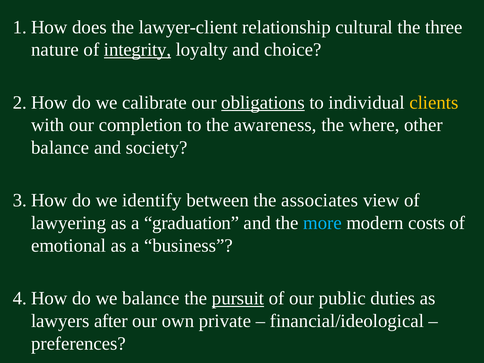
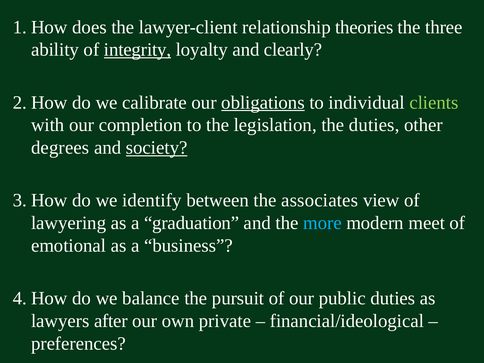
cultural: cultural -> theories (364, 27)
nature: nature -> ability (55, 50)
choice: choice -> clearly (293, 50)
clients colour: yellow -> light green (434, 102)
awareness: awareness -> legislation (275, 125)
the where: where -> duties (374, 125)
balance: balance -> degrees (60, 148)
society underline: none -> present (157, 148)
costs: costs -> meet (427, 223)
pursuit underline: present -> none (238, 298)
